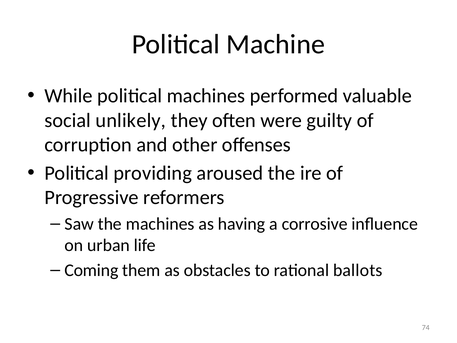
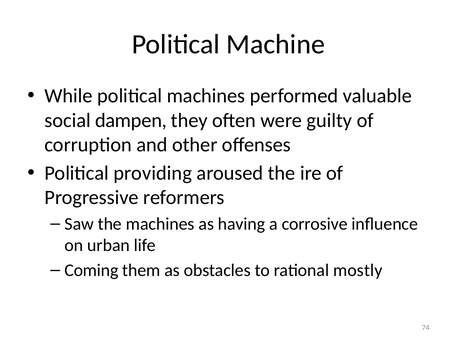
unlikely: unlikely -> dampen (131, 120)
ballots: ballots -> mostly (358, 270)
